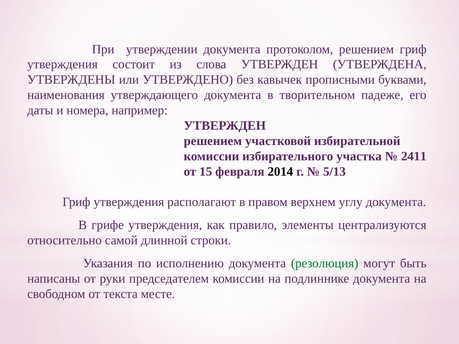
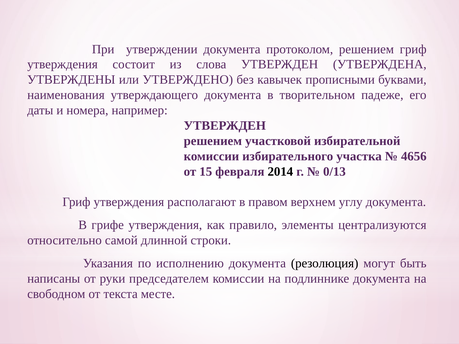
2411: 2411 -> 4656 (414, 156)
5/13: 5/13 -> 0/13 (334, 172)
резолюция colour: green -> black (325, 263)
